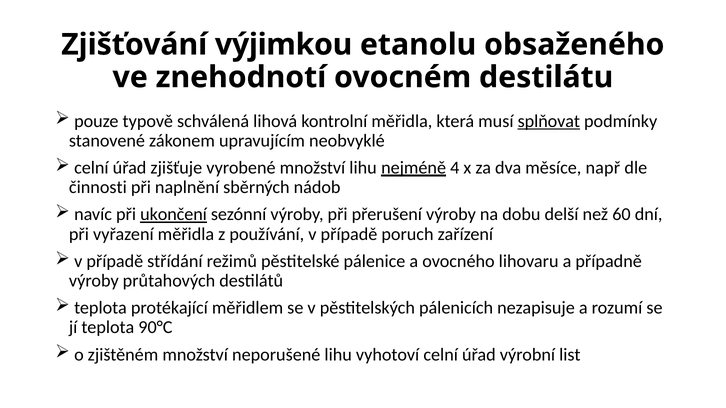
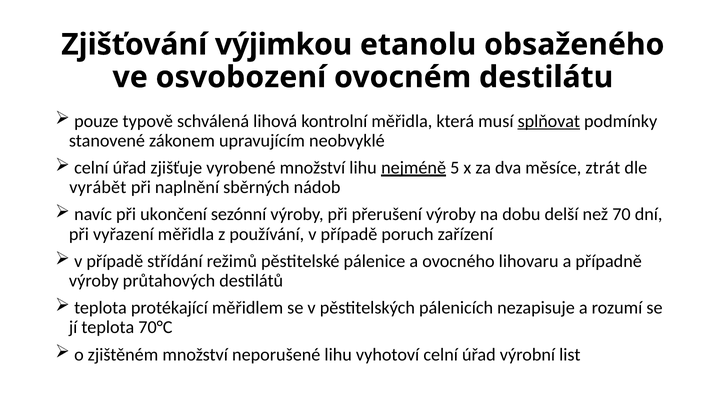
znehodnotí: znehodnotí -> osvobození (241, 77)
4: 4 -> 5 (455, 168)
např: např -> ztrát (603, 168)
činnosti: činnosti -> vyrábět (98, 187)
ukončení underline: present -> none (174, 215)
60: 60 -> 70 (621, 215)
90°C: 90°C -> 70°C (155, 328)
